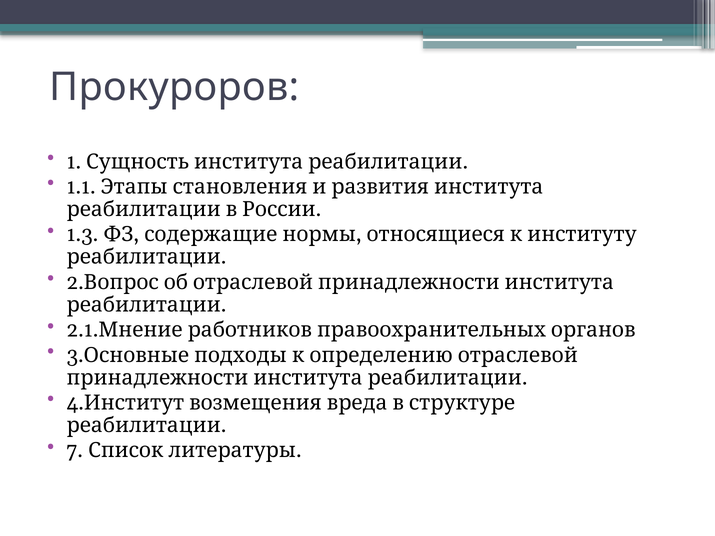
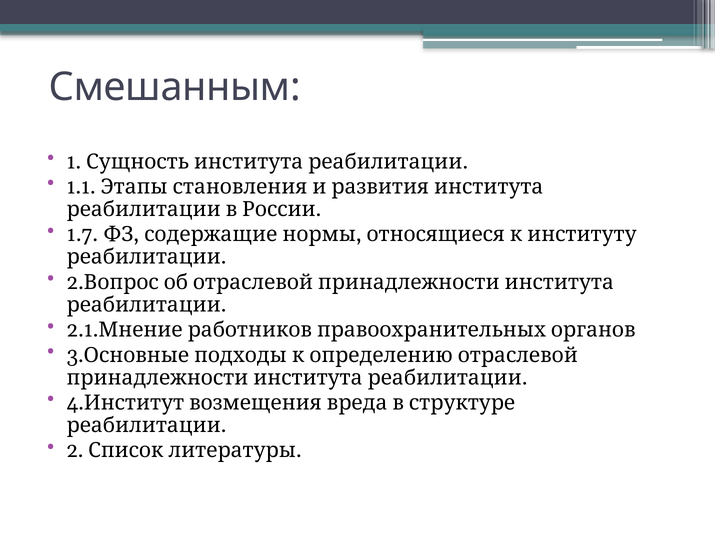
Прокуроров: Прокуроров -> Смешанным (175, 87)
1.3: 1.3 -> 1.7 (82, 235)
7: 7 -> 2 (75, 451)
